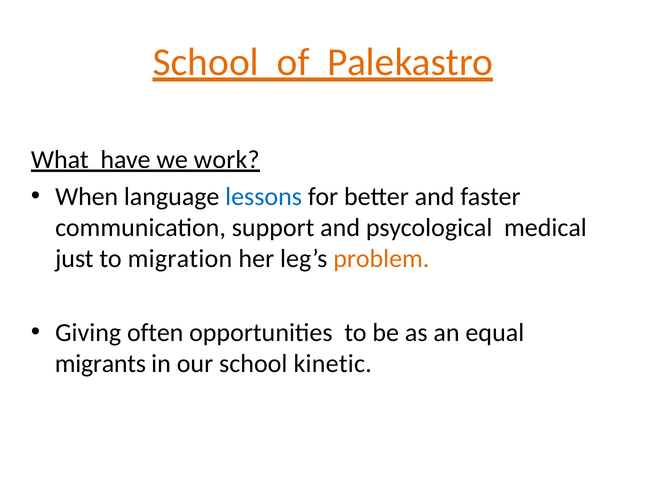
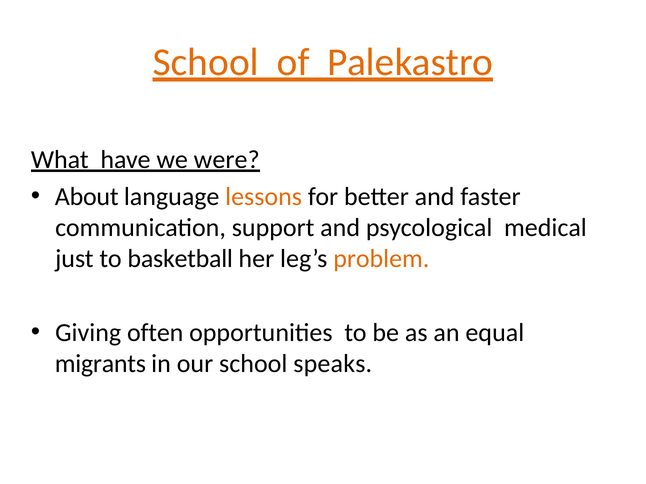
work: work -> were (227, 160)
When: When -> About (87, 197)
lessons colour: blue -> orange (264, 197)
migration: migration -> basketball (180, 259)
kinetic: kinetic -> speaks (333, 364)
